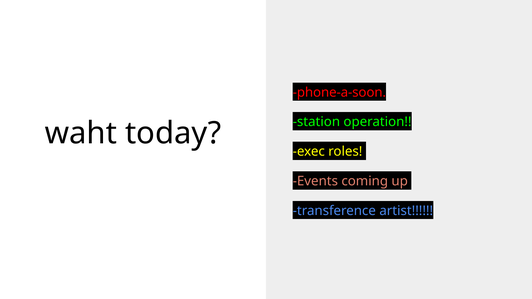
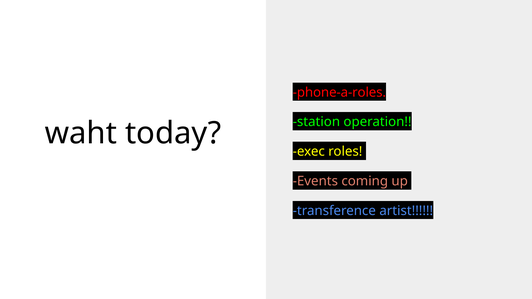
phone-a-soon: phone-a-soon -> phone-a-roles (339, 92)
